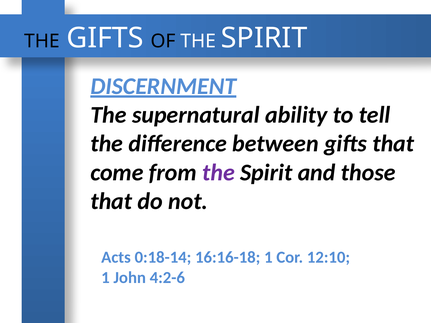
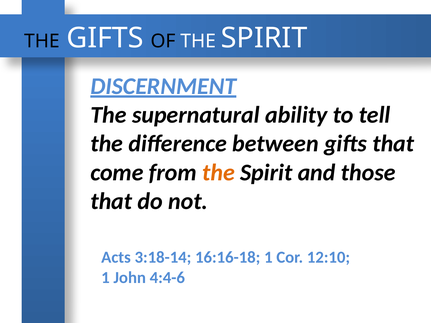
the colour: purple -> orange (218, 173)
0:18-14: 0:18-14 -> 3:18-14 (163, 258)
4:2-6: 4:2-6 -> 4:4-6 (167, 278)
